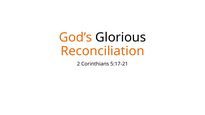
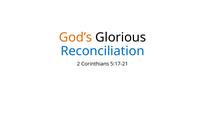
Reconciliation colour: orange -> blue (102, 51)
